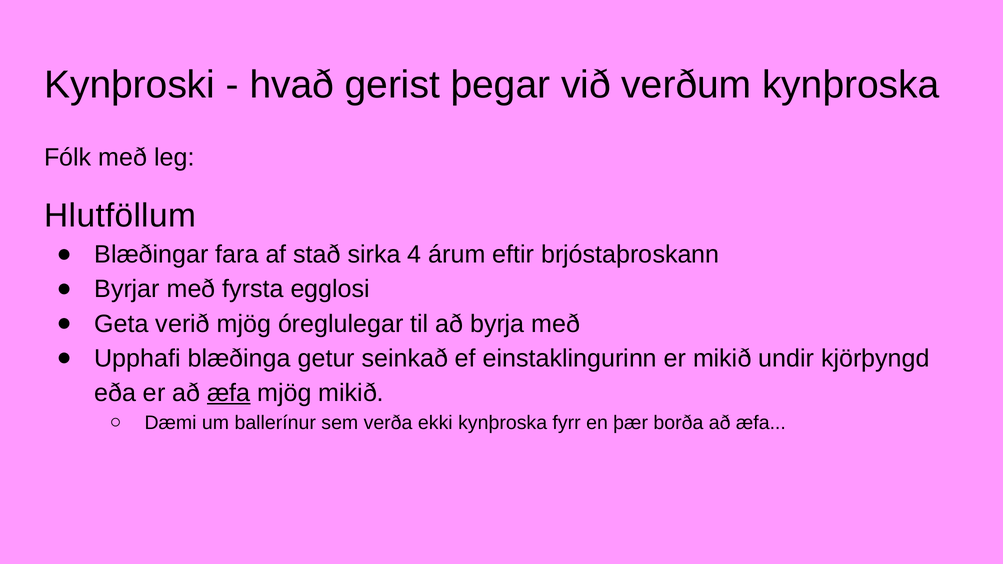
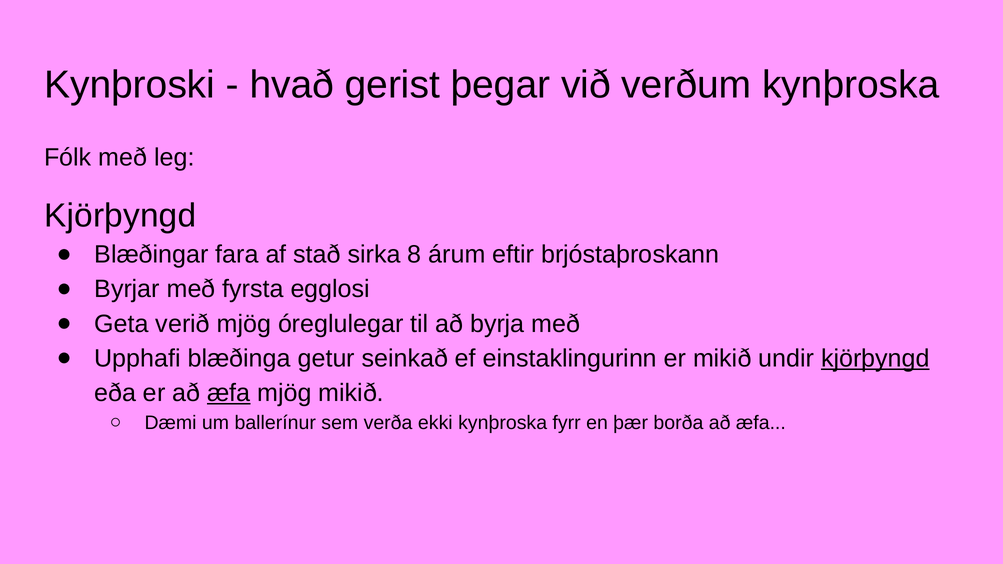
Hlutföllum: Hlutföllum -> Kjörþyngd (120, 216)
4: 4 -> 8 (414, 255)
kjörþyngd underline: none -> present (875, 358)
